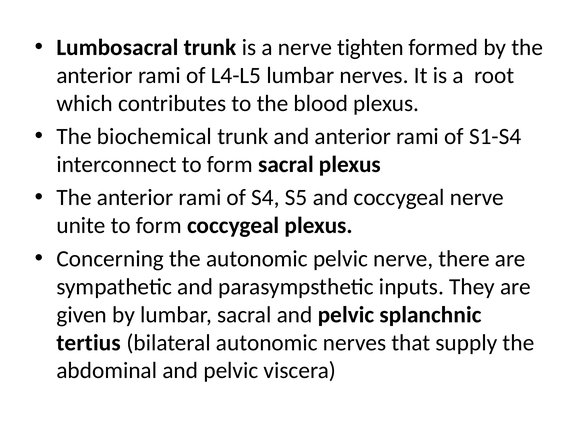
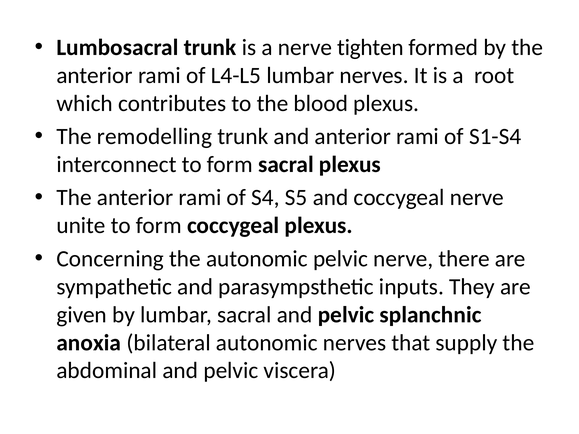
biochemical: biochemical -> remodelling (154, 137)
tertius: tertius -> anoxia (89, 343)
